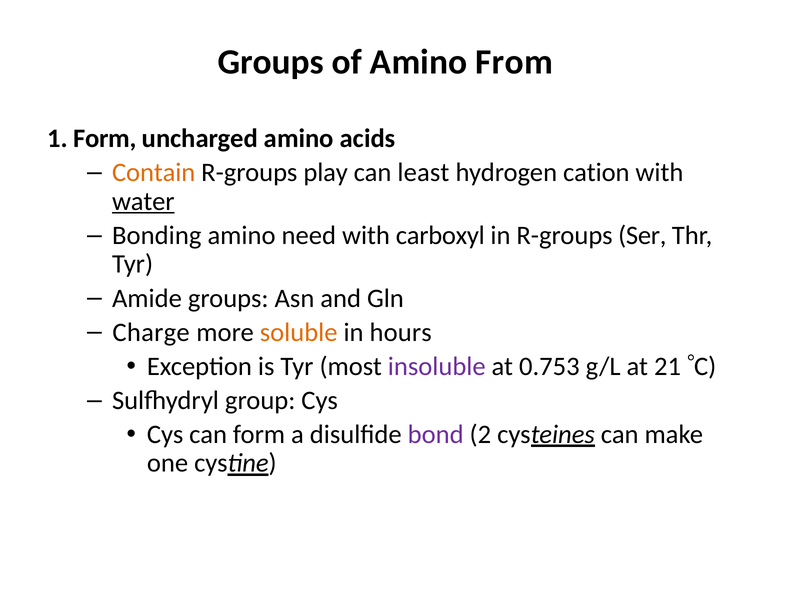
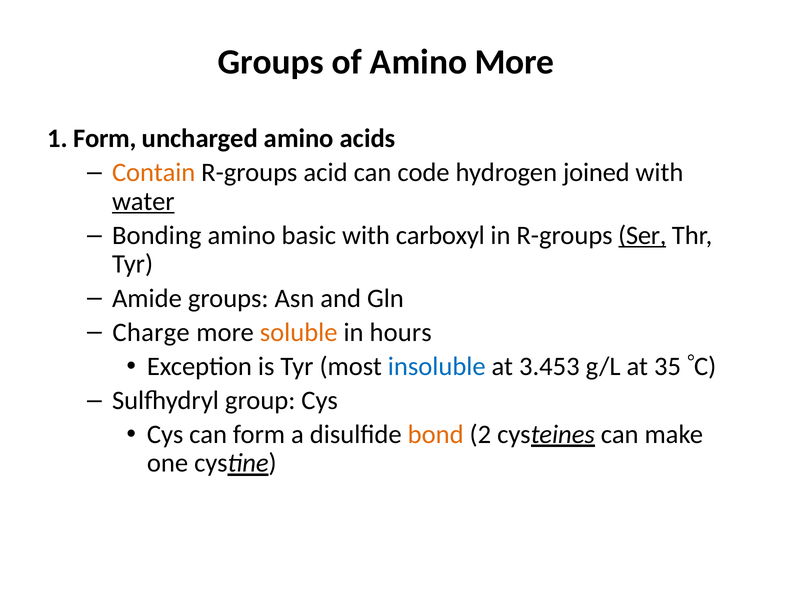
Amino From: From -> More (514, 62)
play: play -> acid (326, 172)
least: least -> code (423, 172)
cation: cation -> joined (596, 172)
need: need -> basic (309, 235)
Ser underline: none -> present (642, 235)
insoluble colour: purple -> blue (437, 366)
0.753: 0.753 -> 3.453 (549, 366)
21: 21 -> 35 (668, 366)
bond colour: purple -> orange (436, 434)
